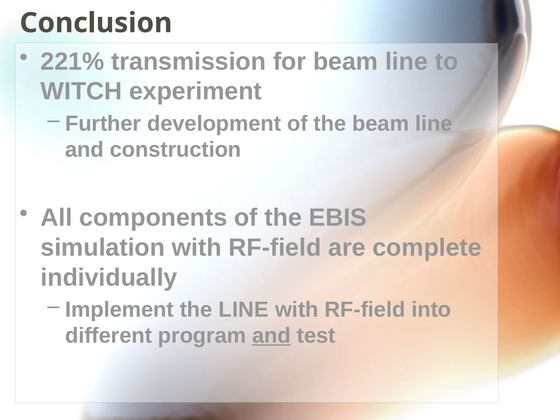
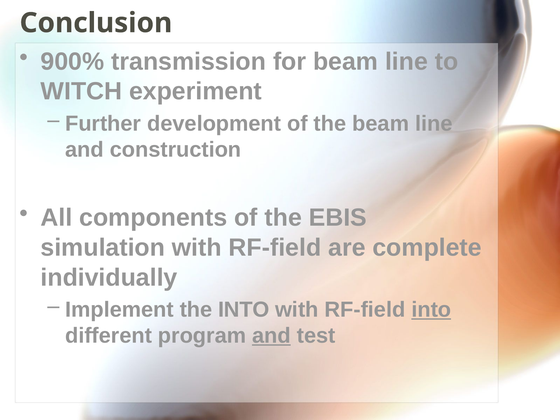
221%: 221% -> 900% (72, 61)
the LINE: LINE -> INTO (244, 310)
into underline: none -> present (431, 310)
